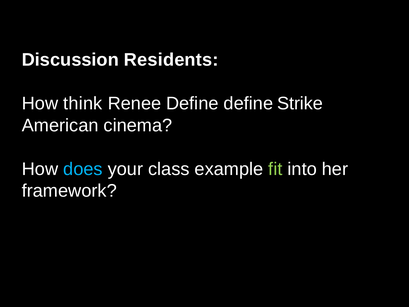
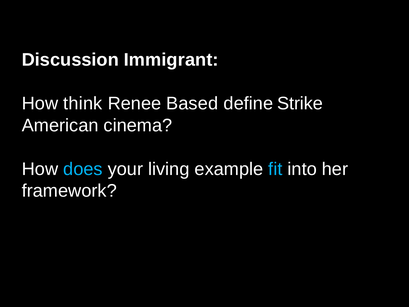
Residents: Residents -> Immigrant (171, 60)
Renee Define: Define -> Based (192, 104)
class: class -> living (169, 169)
fit colour: light green -> light blue (275, 169)
